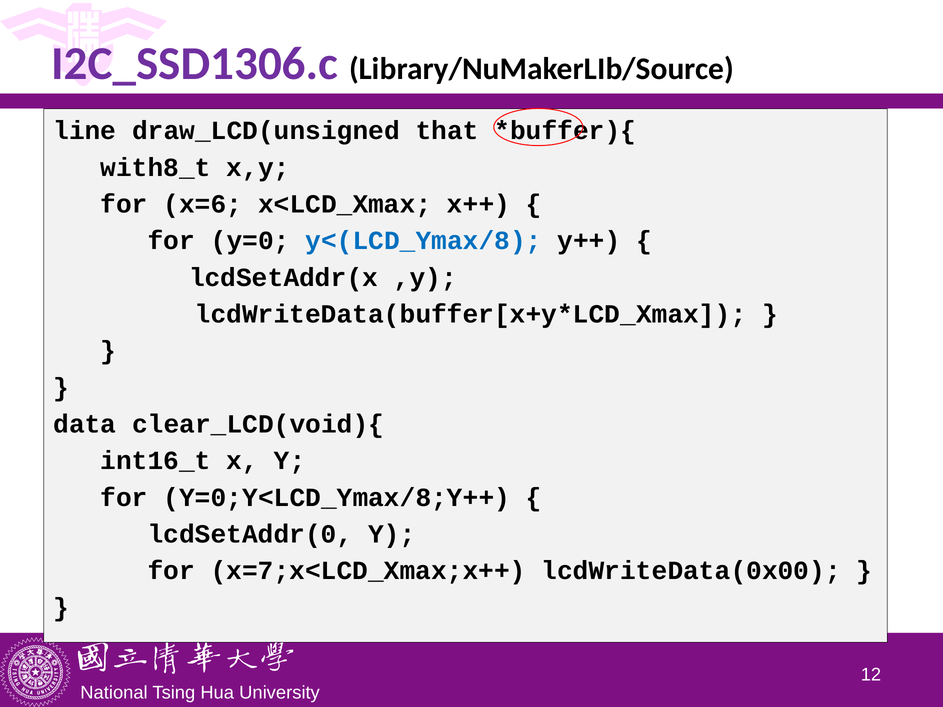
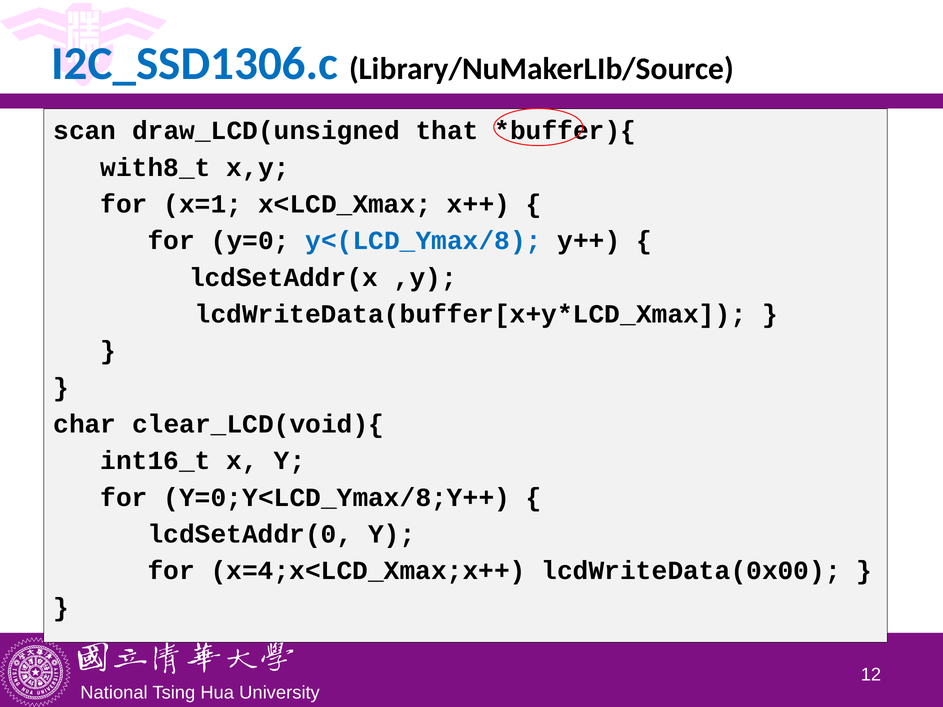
I2C_SSD1306.c colour: purple -> blue (195, 64)
line: line -> scan (85, 131)
x=6: x=6 -> x=1 (203, 204)
data: data -> char (85, 424)
x=7;x<LCD_Xmax;x++: x=7;x<LCD_Xmax;x++ -> x=4;x<LCD_Xmax;x++ (368, 571)
